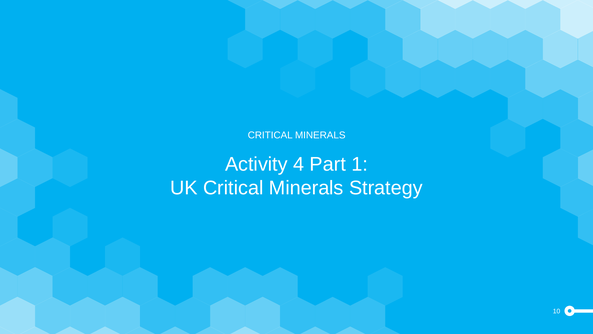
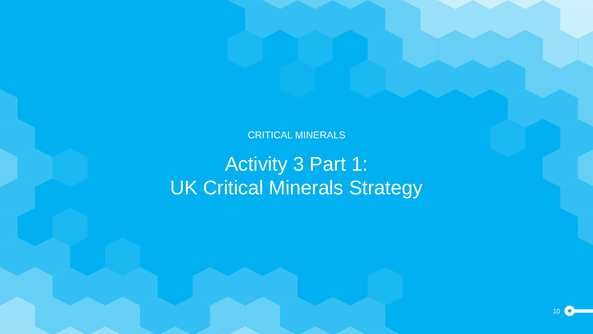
4: 4 -> 3 (299, 164)
